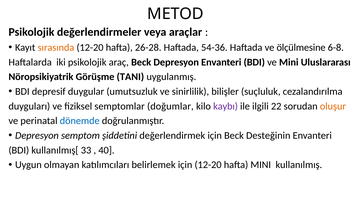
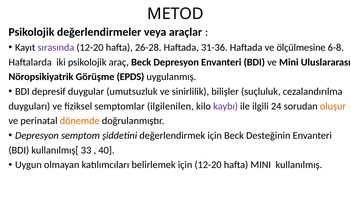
sırasında colour: orange -> purple (56, 48)
54-36: 54-36 -> 31-36 (214, 48)
TANI: TANI -> EPDS (130, 77)
doğumlar: doğumlar -> ilgilenilen (170, 106)
22: 22 -> 24 (276, 106)
dönemde colour: blue -> orange (80, 121)
